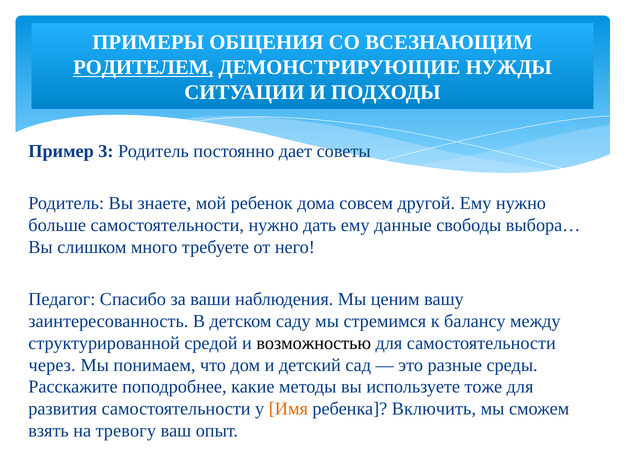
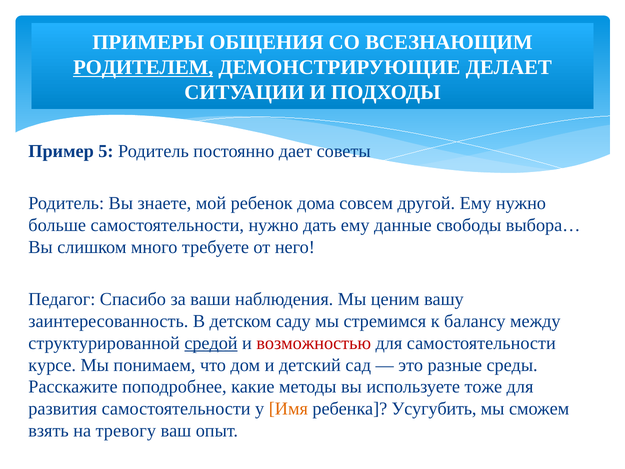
НУЖДЫ: НУЖДЫ -> ДЕЛАЕТ (509, 67)
3: 3 -> 5 (106, 151)
средой underline: none -> present (211, 343)
возможностью colour: black -> red (314, 343)
через: через -> курсе (52, 365)
Включить: Включить -> Усугубить (434, 409)
